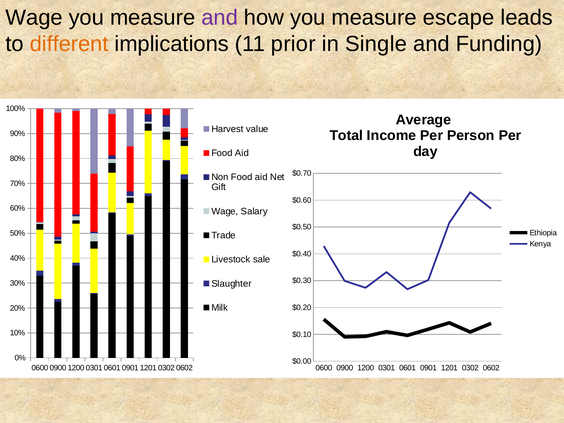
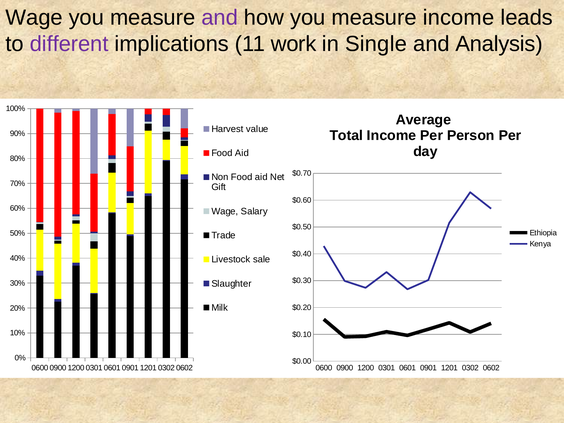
measure escape: escape -> income (458, 17)
different colour: orange -> purple (69, 44)
prior: prior -> work (294, 44)
Funding: Funding -> Analysis (499, 44)
